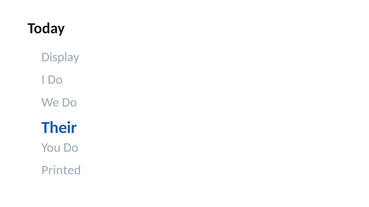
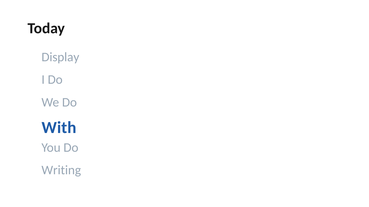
Their: Their -> With (59, 128)
Printed: Printed -> Writing (61, 171)
